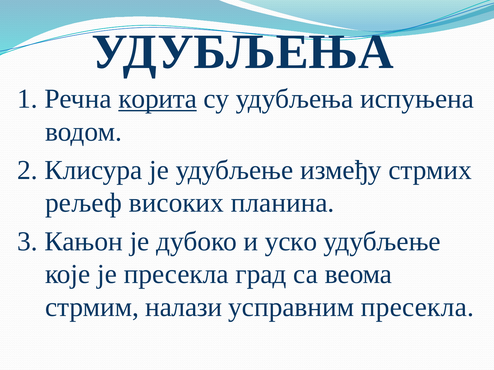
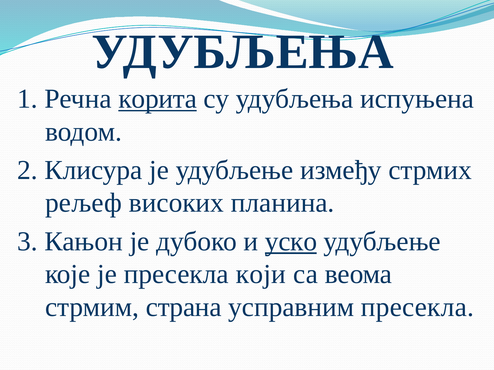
уско underline: none -> present (291, 242)
град: град -> који (261, 275)
налази: налази -> страна (184, 307)
